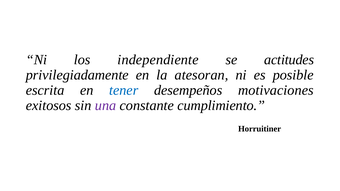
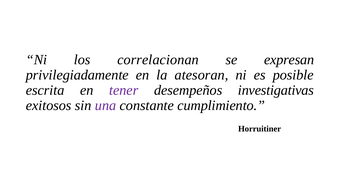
independiente: independiente -> correlacionan (158, 60)
actitudes: actitudes -> expresan (289, 60)
tener colour: blue -> purple (124, 90)
motivaciones: motivaciones -> investigativas (276, 90)
